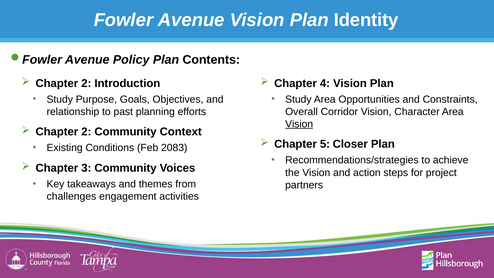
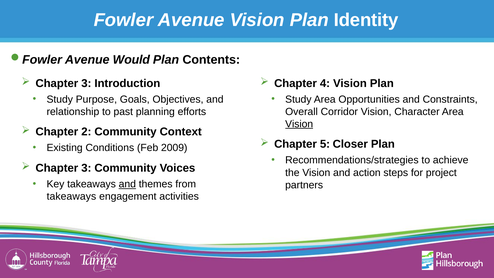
Policy: Policy -> Would (131, 60)
2: 2 -> 3 (86, 83)
2083: 2083 -> 2009 (174, 148)
and underline: none -> present (127, 184)
challenges: challenges -> takeaways (71, 196)
